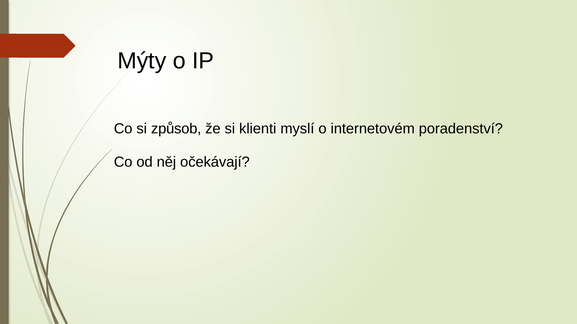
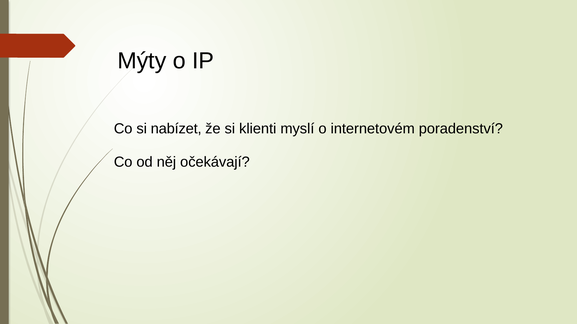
způsob: způsob -> nabízet (176, 129)
